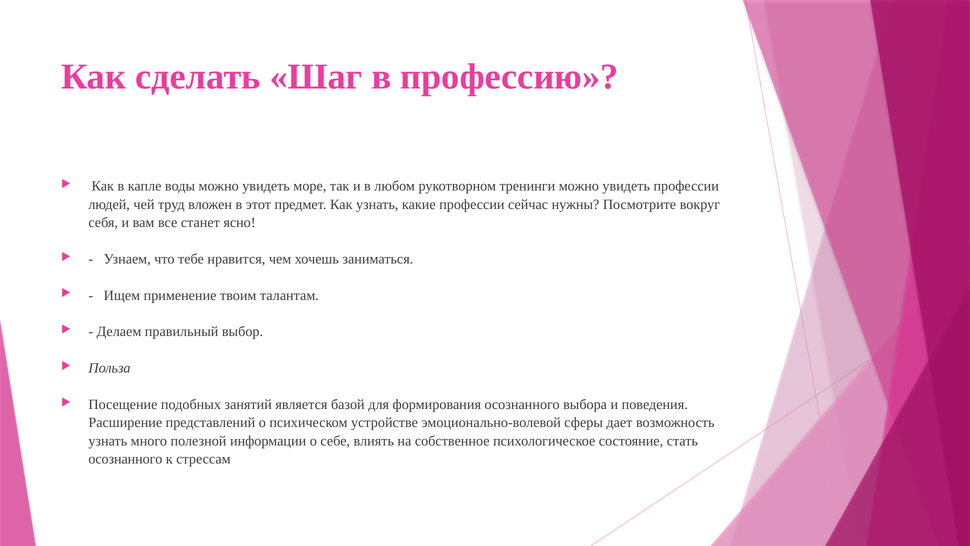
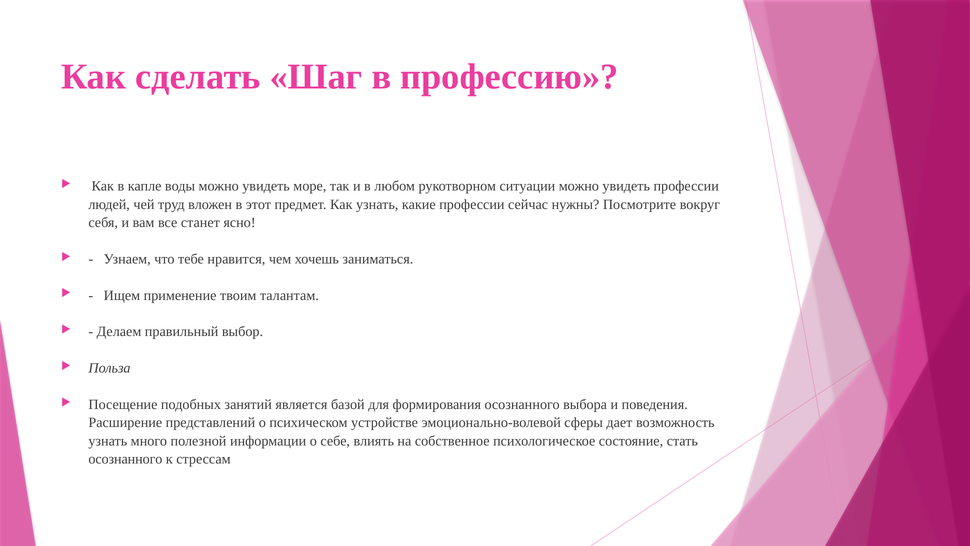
тренинги: тренинги -> ситуации (527, 186)
